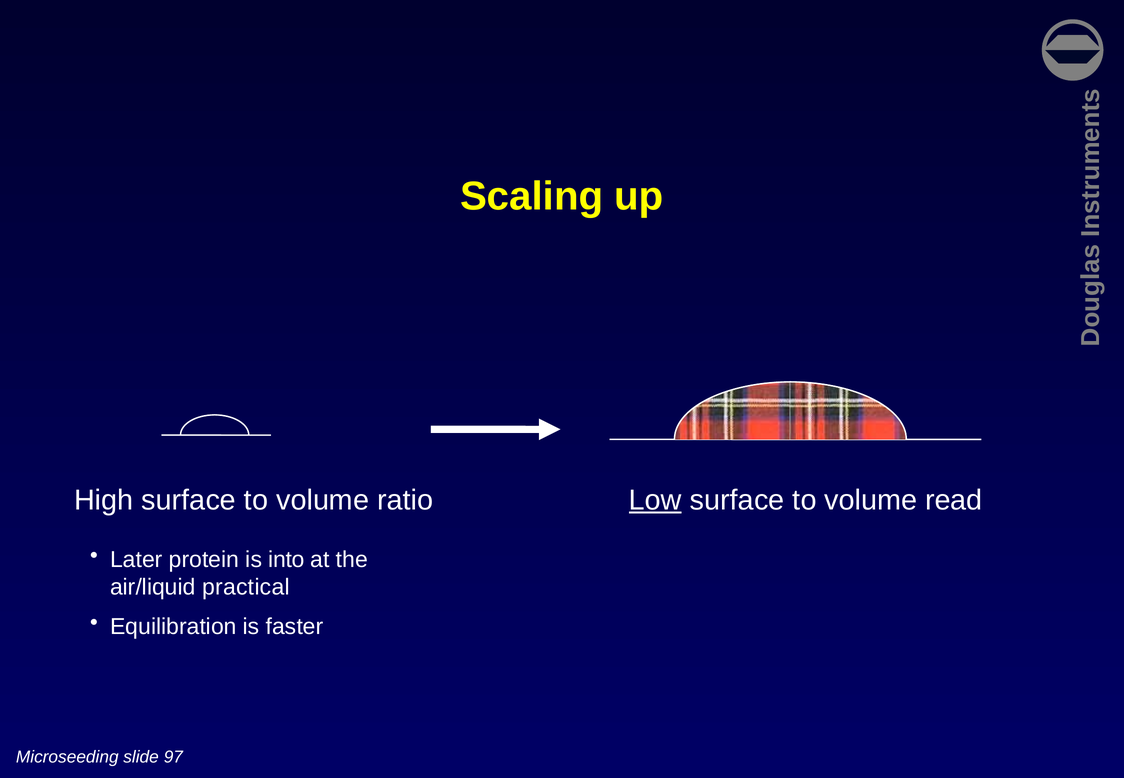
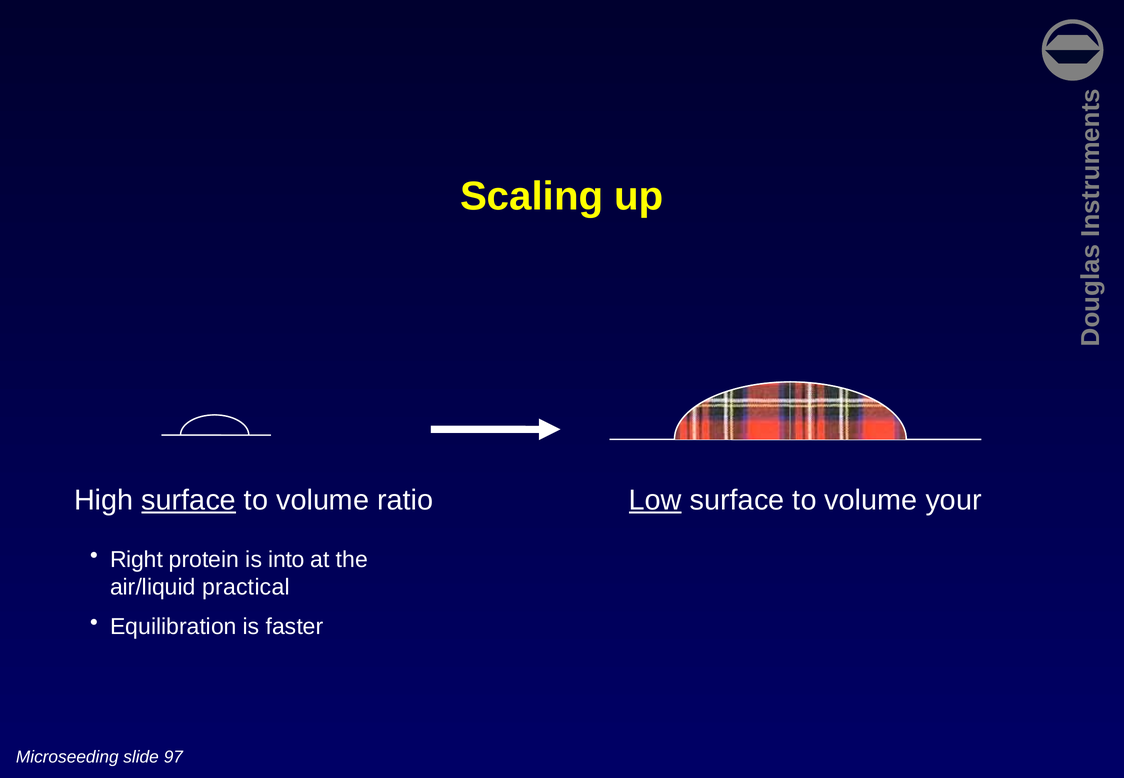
surface underline: none -> present (189, 500)
read: read -> your (954, 500)
Later: Later -> Right (137, 560)
